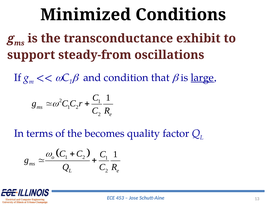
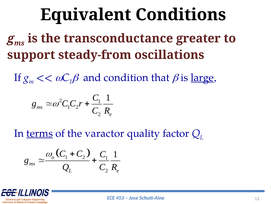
Minimized: Minimized -> Equivalent (86, 15)
exhibit: exhibit -> greater (198, 38)
terms underline: none -> present (40, 133)
becomes: becomes -> varactor (105, 133)
